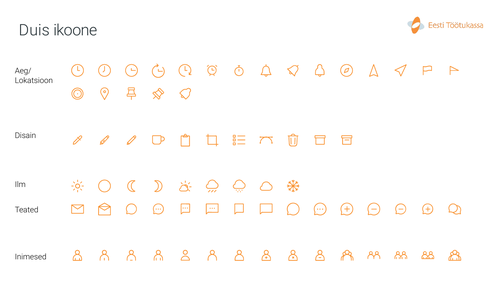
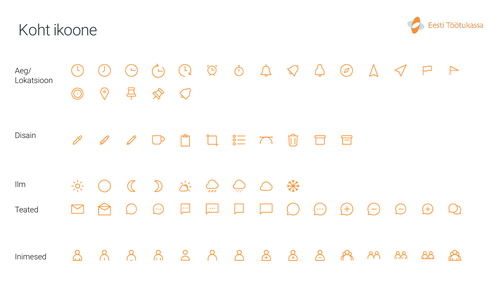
Duis: Duis -> Koht (35, 30)
